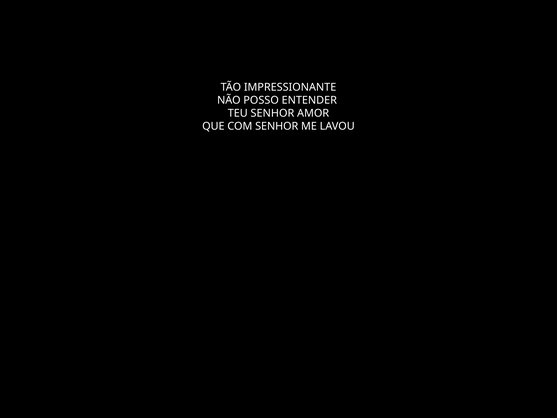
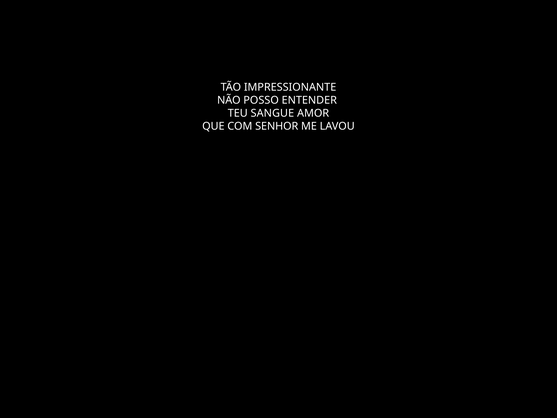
TEU SENHOR: SENHOR -> SANGUE (272, 113)
